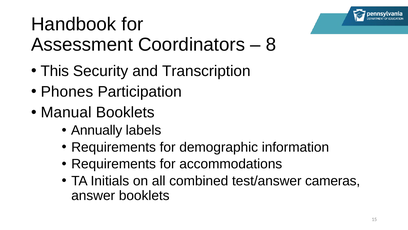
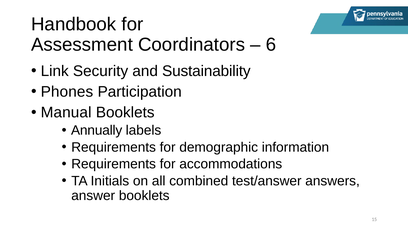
8: 8 -> 6 (271, 44)
This: This -> Link (55, 71)
Transcription: Transcription -> Sustainability (206, 71)
cameras: cameras -> answers (333, 181)
